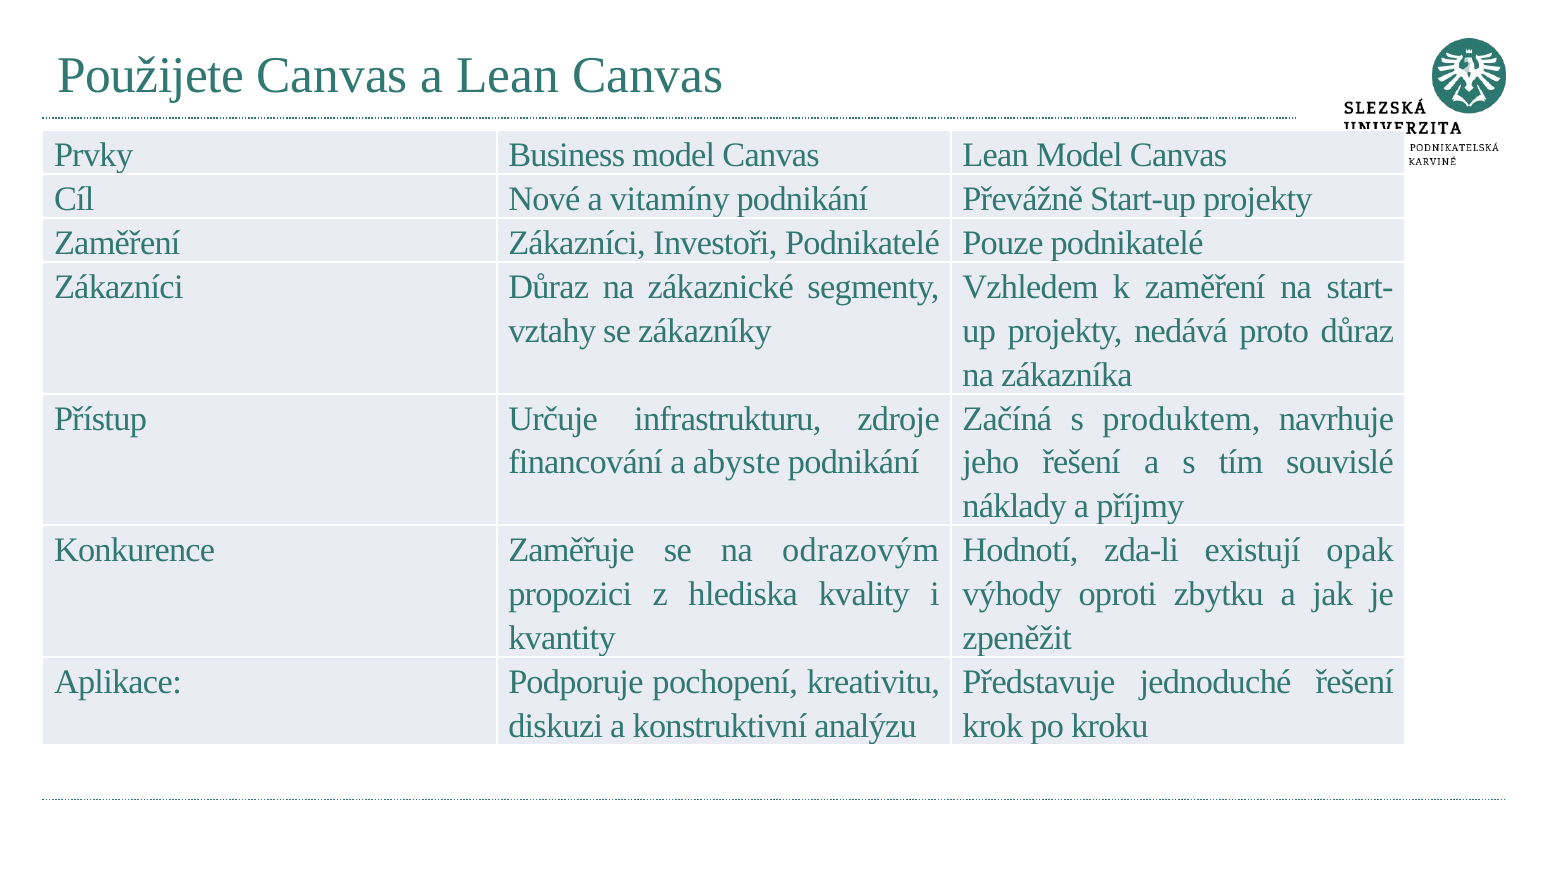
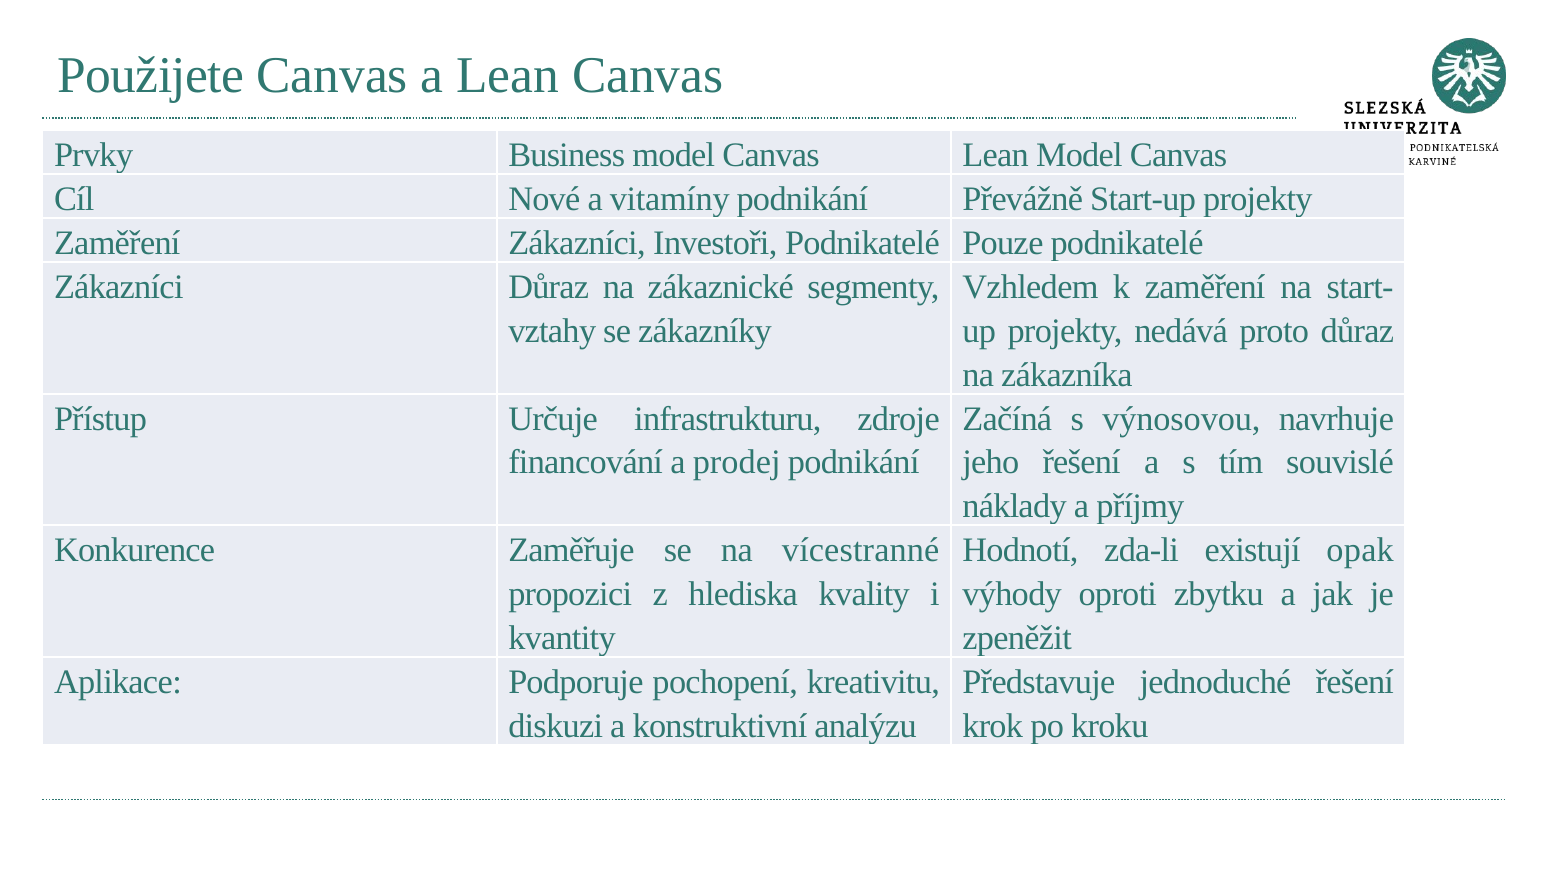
produktem: produktem -> výnosovou (1181, 419)
abyste: abyste -> prodej (737, 463)
odrazovým: odrazovým -> vícestranné (861, 550)
